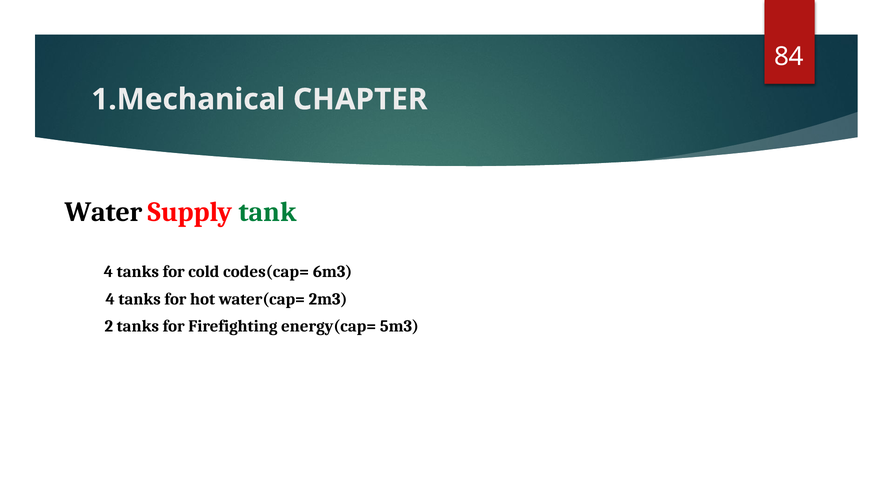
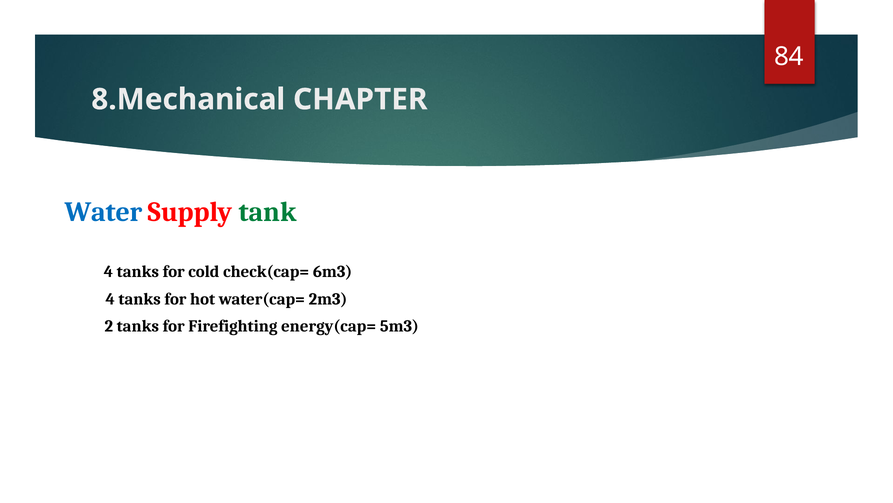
1.Mechanical: 1.Mechanical -> 8.Mechanical (188, 99)
Water colour: black -> blue (103, 212)
codes(cap=: codes(cap= -> check(cap= (266, 272)
